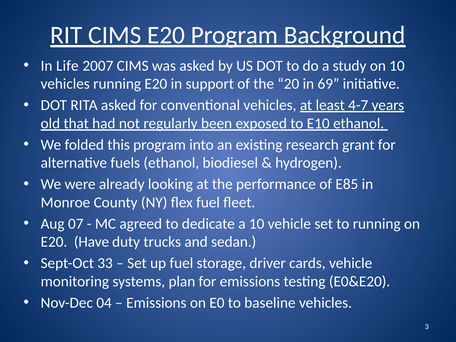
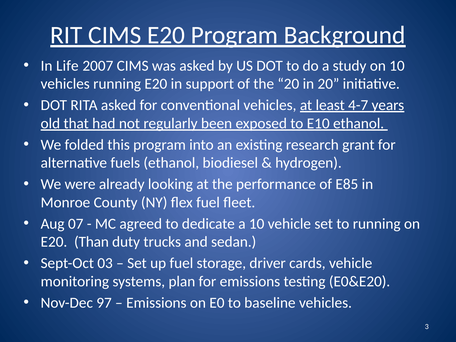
in 69: 69 -> 20 (328, 84)
Have: Have -> Than (92, 242)
33: 33 -> 03 (105, 263)
04: 04 -> 97 (104, 303)
